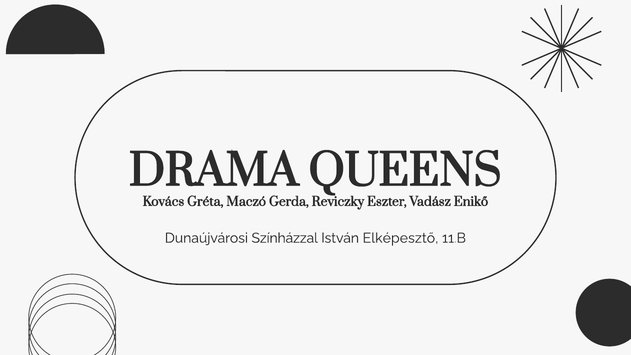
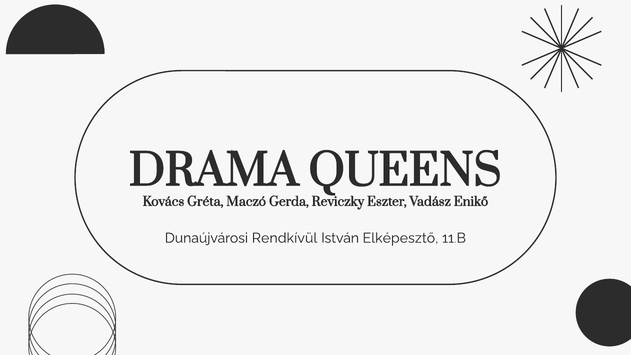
Színházzal: Színházzal -> Rendkívül (285, 238)
